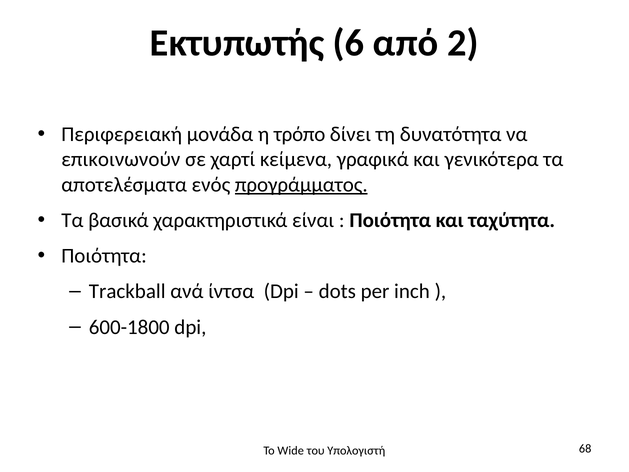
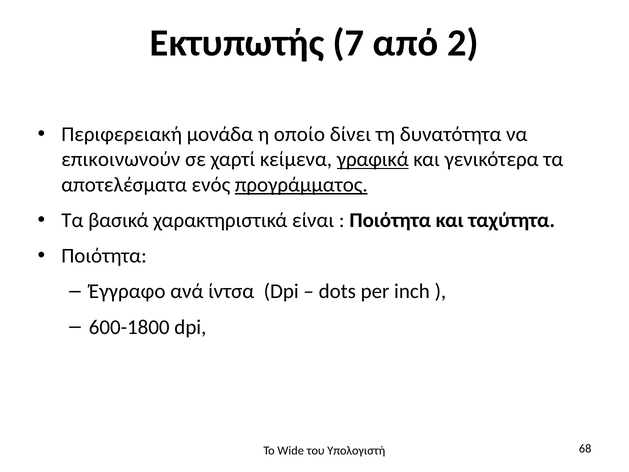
6: 6 -> 7 (349, 43)
τρόπο: τρόπο -> οποίο (299, 134)
γραφικά underline: none -> present (373, 159)
Trackball: Trackball -> Έγγραφο (127, 291)
